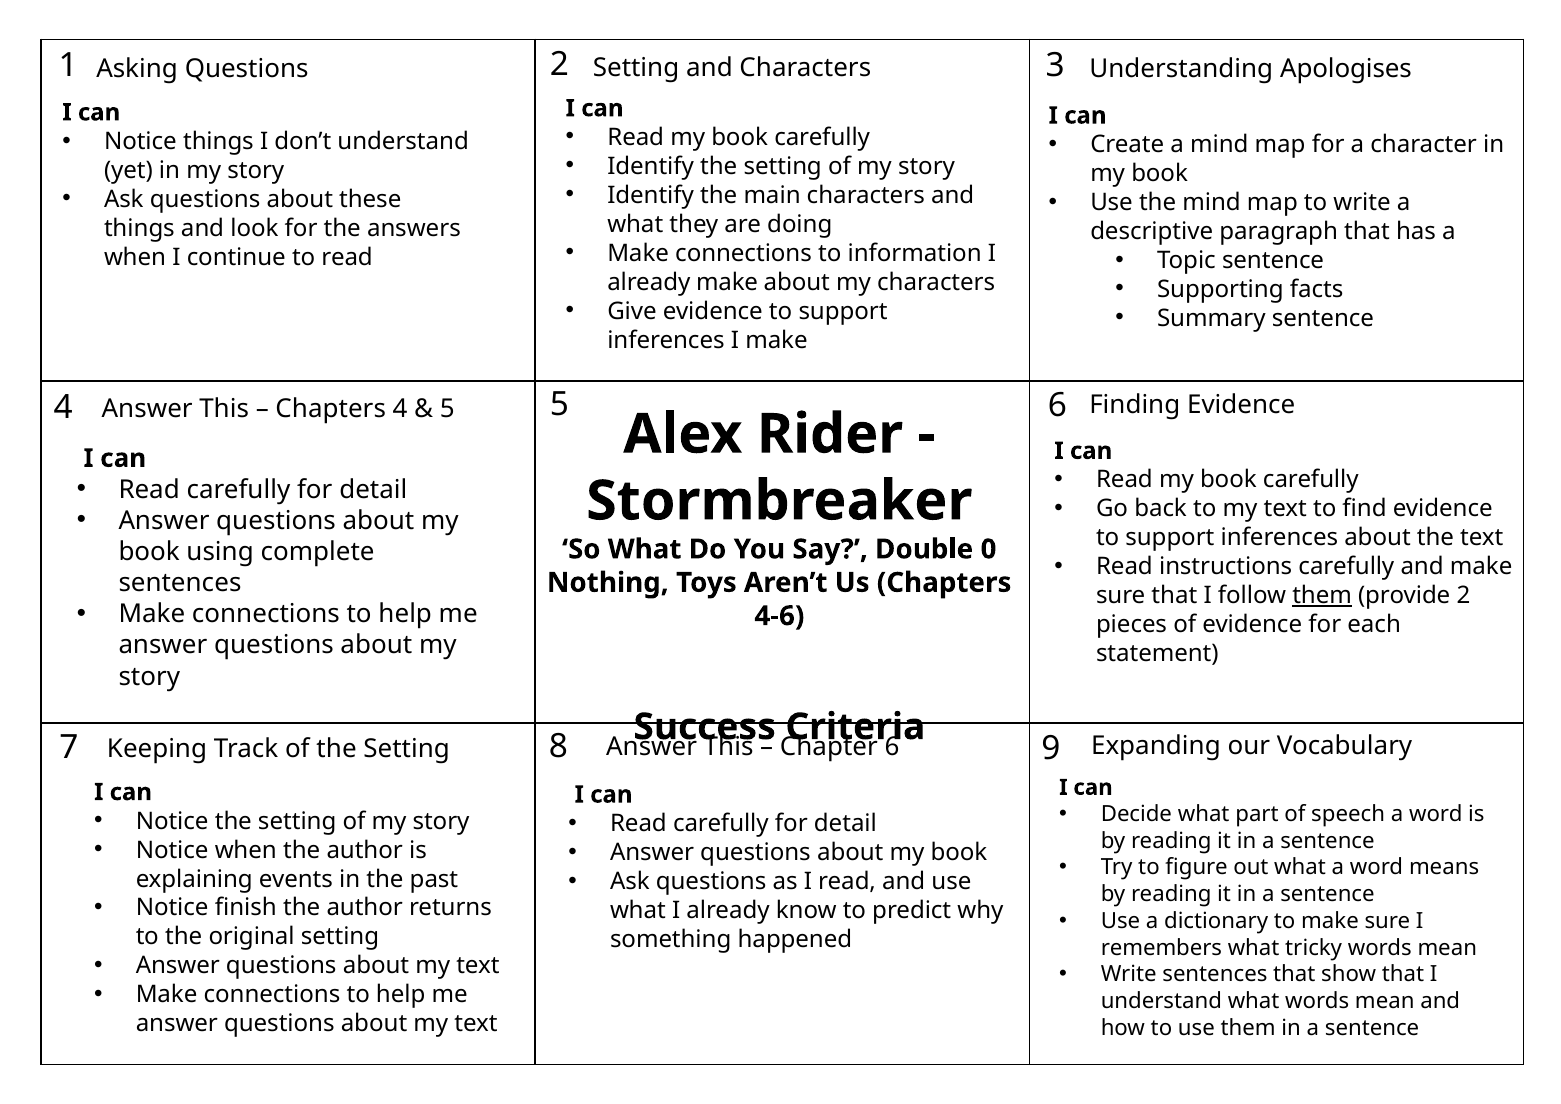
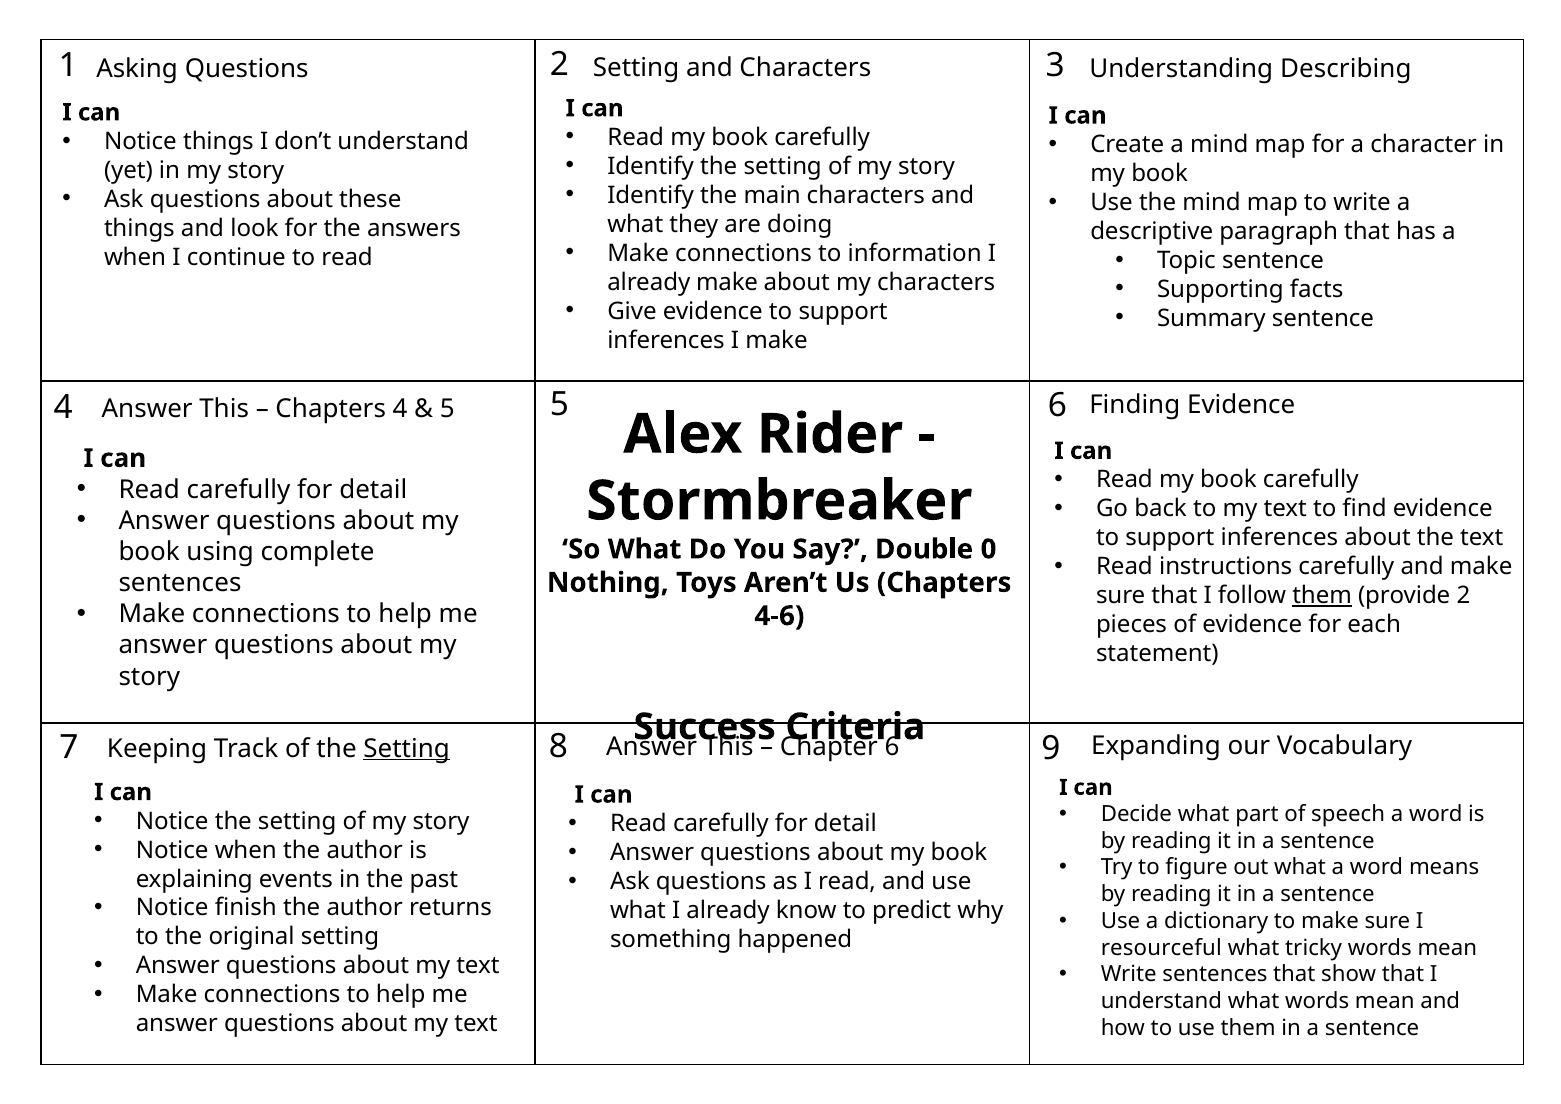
Apologises: Apologises -> Describing (1346, 69)
Setting underline: none -> present (407, 748)
remembers: remembers -> resourceful (1161, 947)
